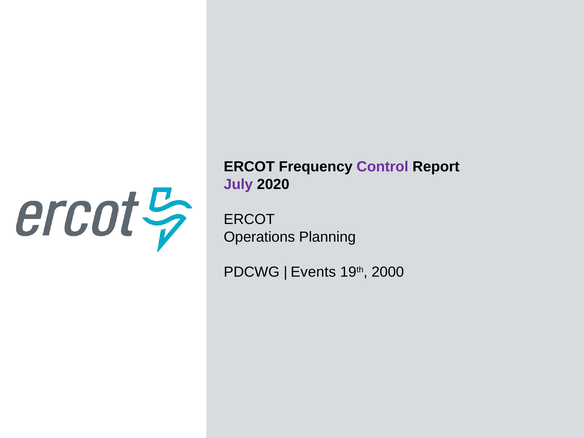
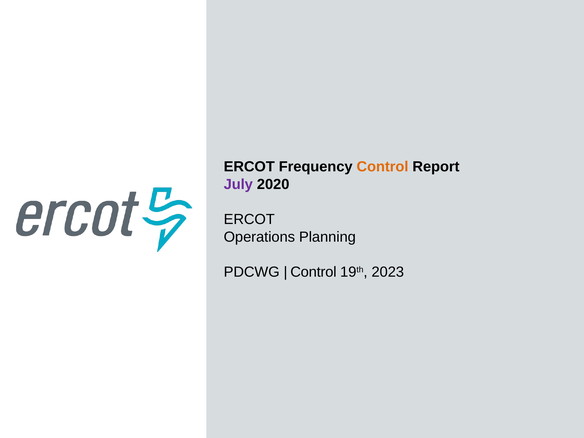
Control colour: purple -> orange (383, 167)
Events: Events -> Control (313, 272)
2000: 2000 -> 2023 (388, 272)
